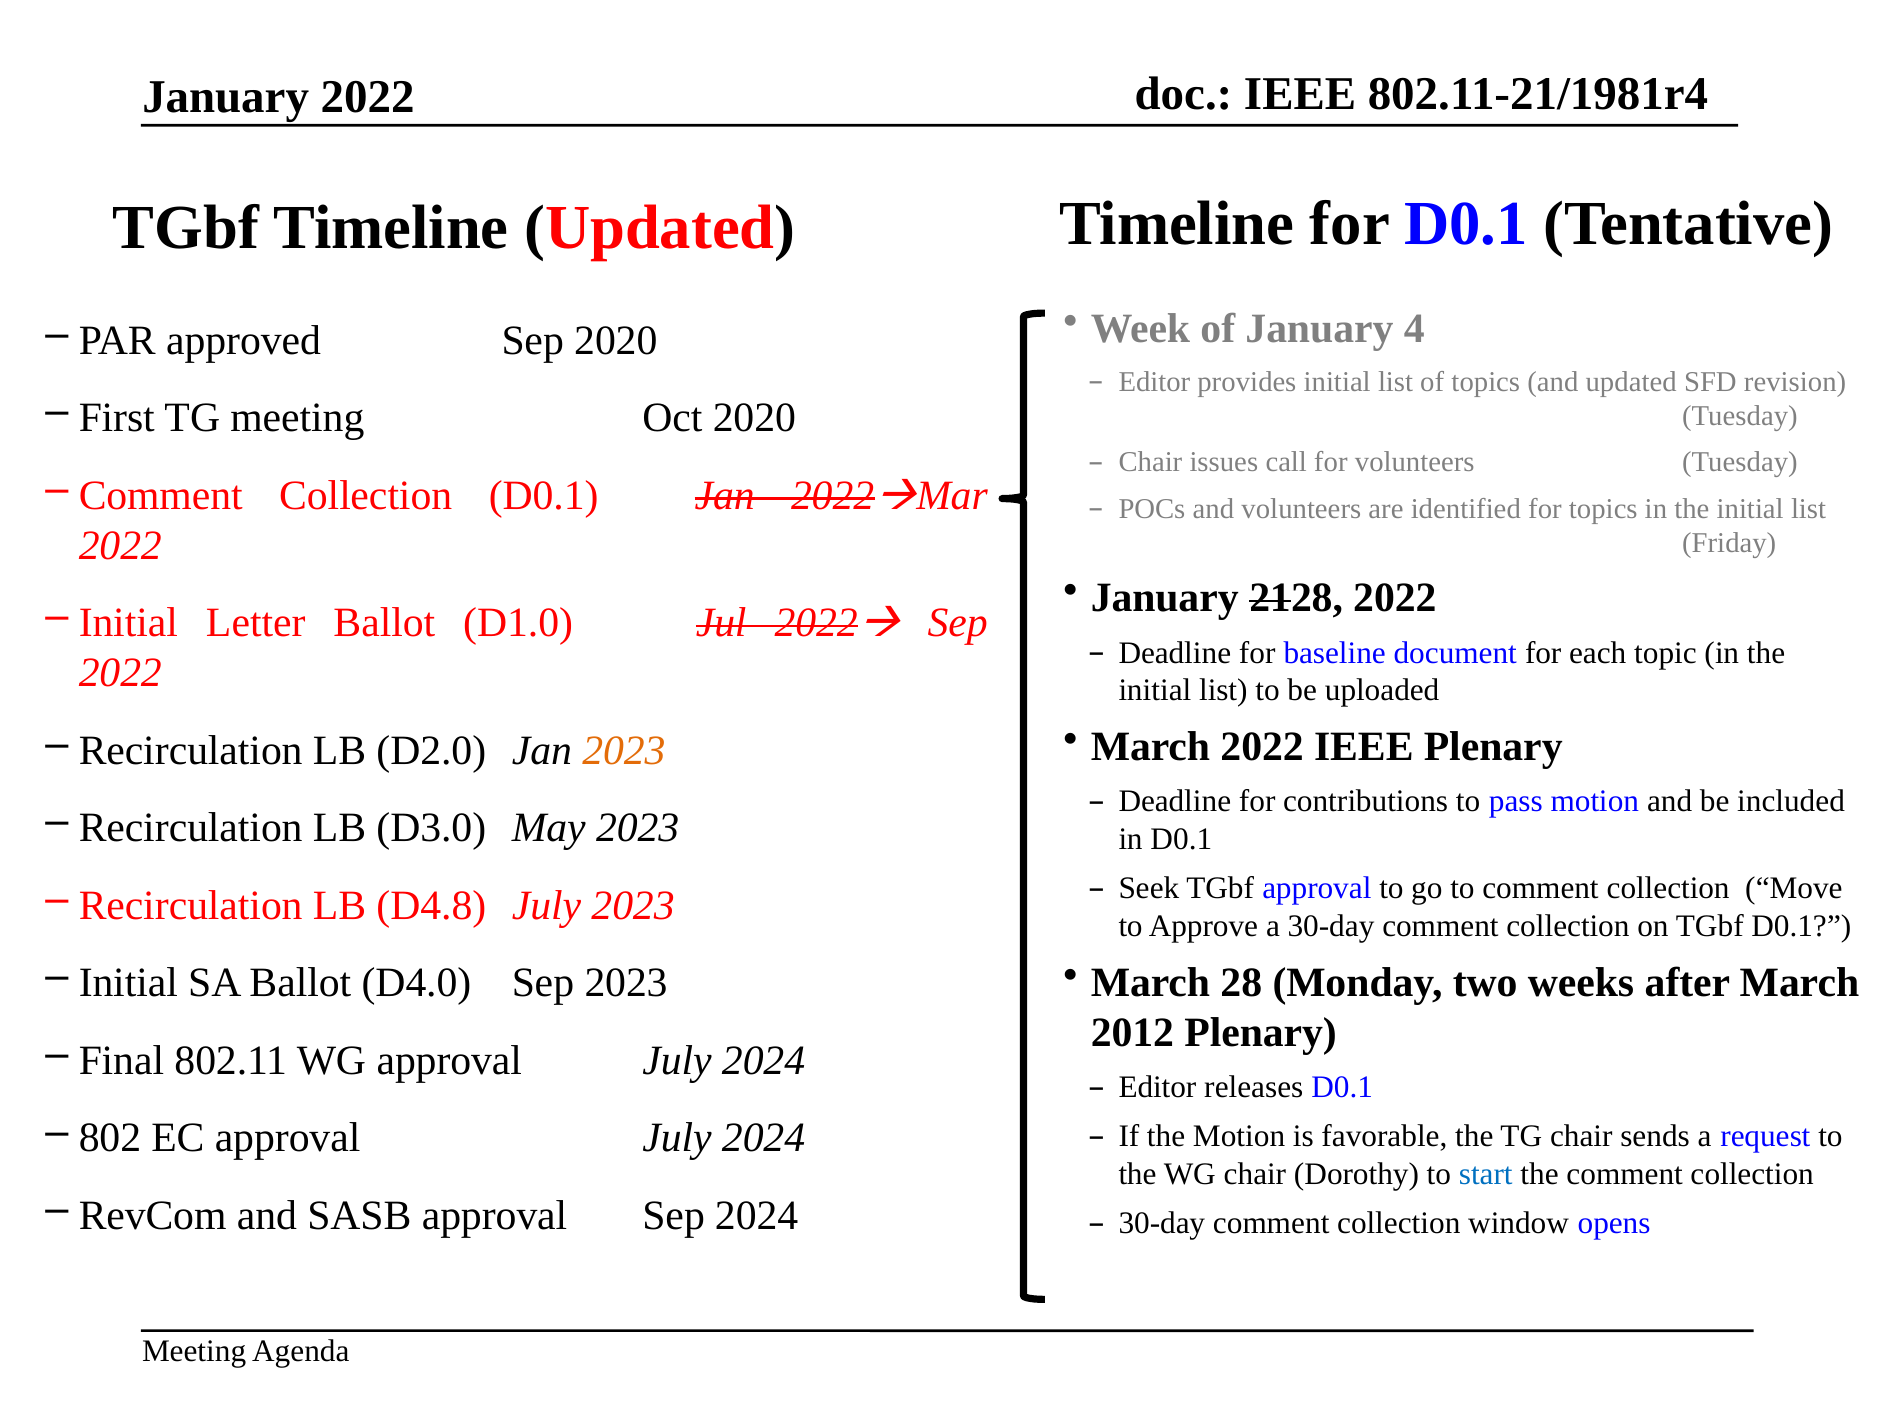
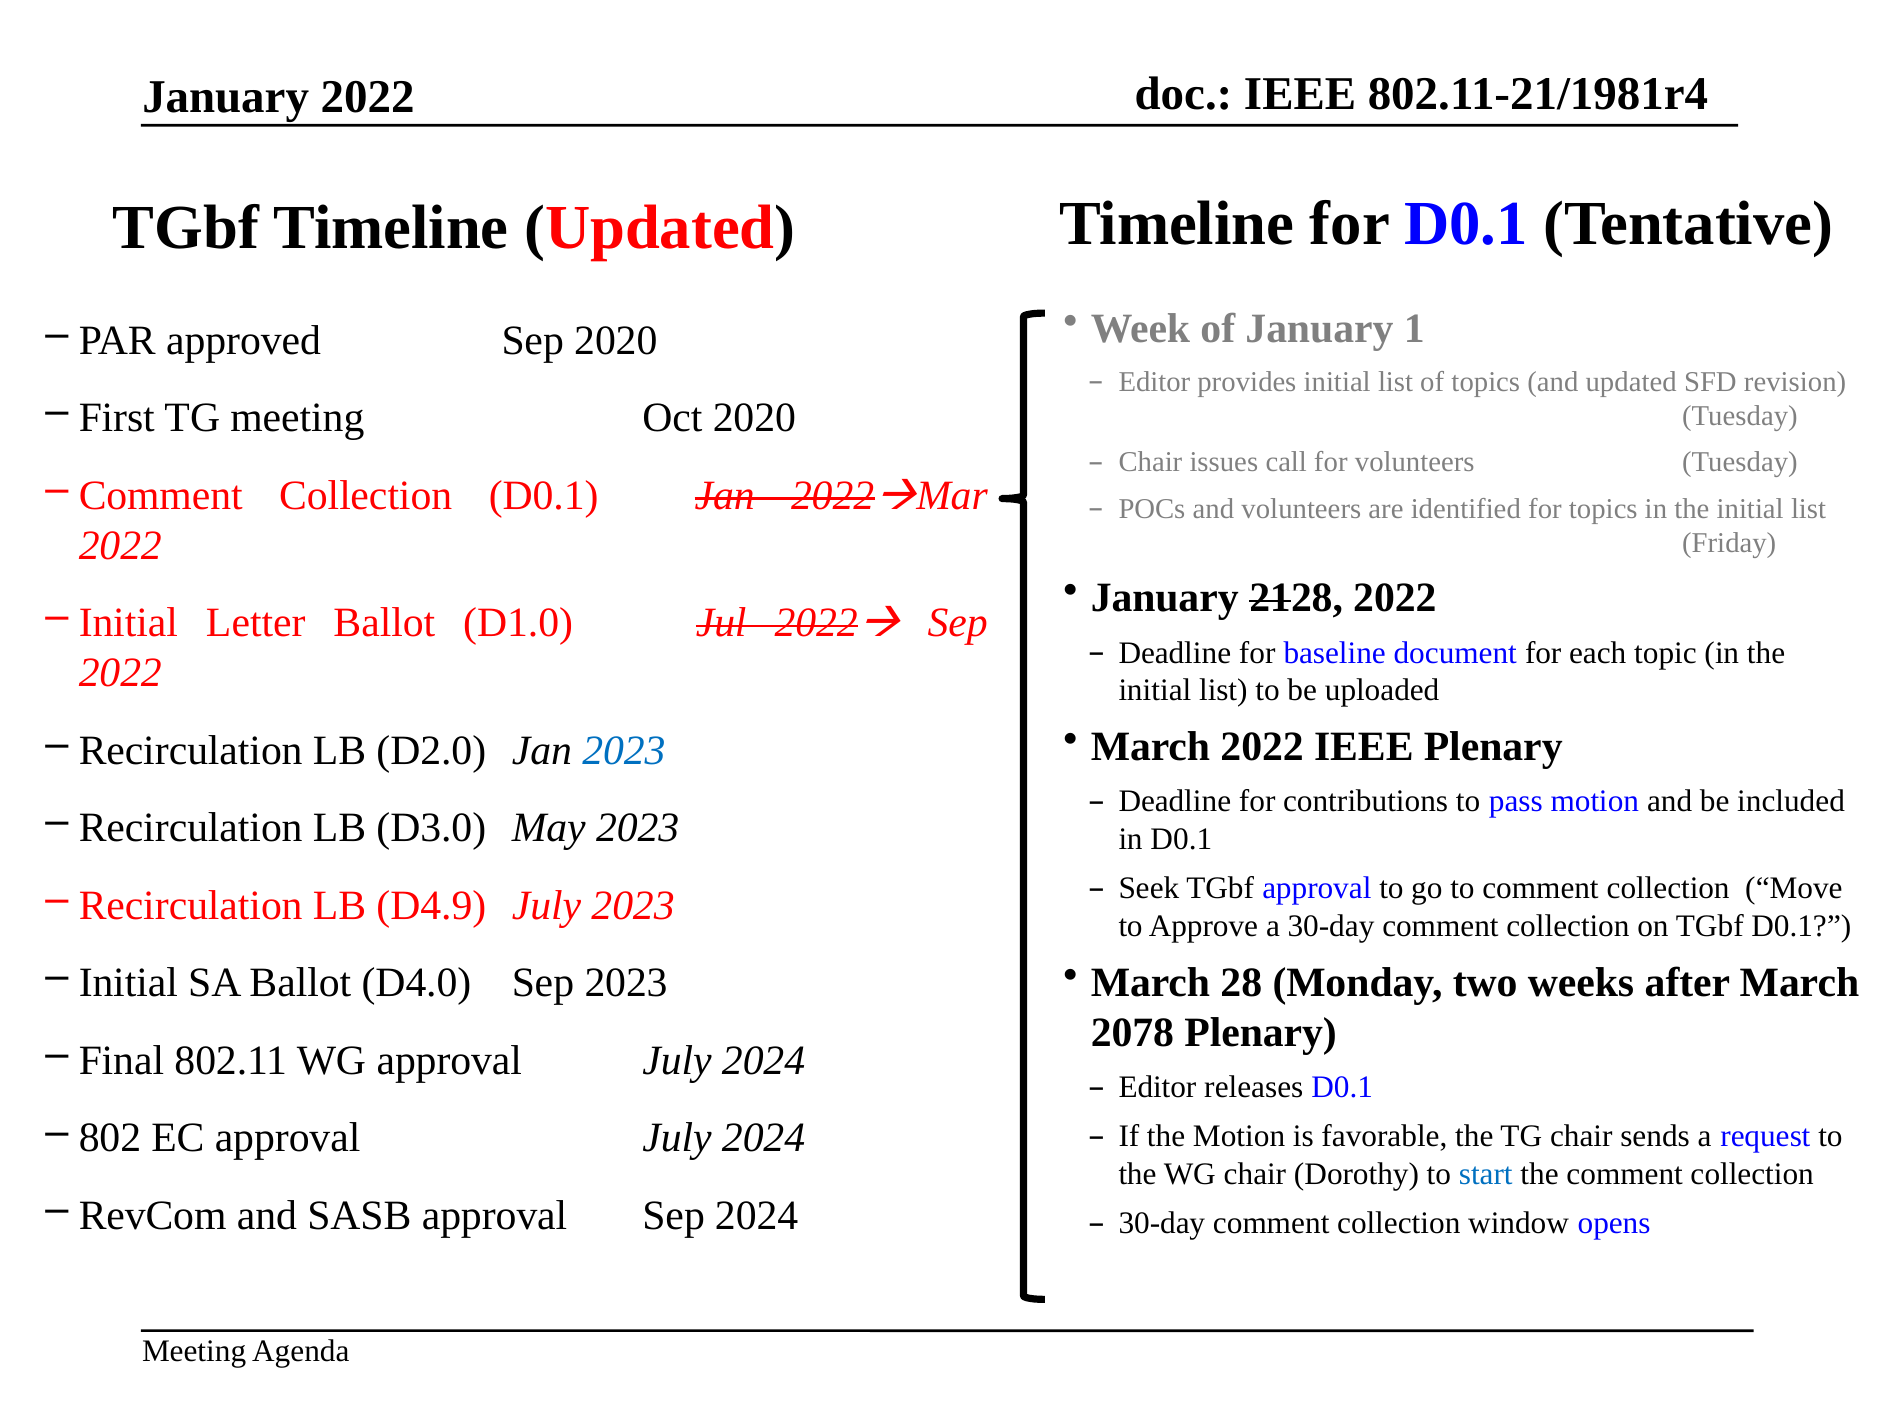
4: 4 -> 1 (1414, 329)
2023 colour: orange -> blue (624, 751)
D4.8: D4.8 -> D4.9 (431, 906)
2012: 2012 -> 2078 (1132, 1033)
